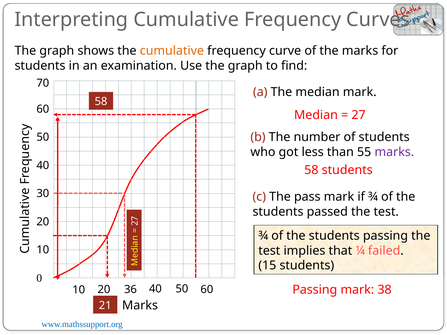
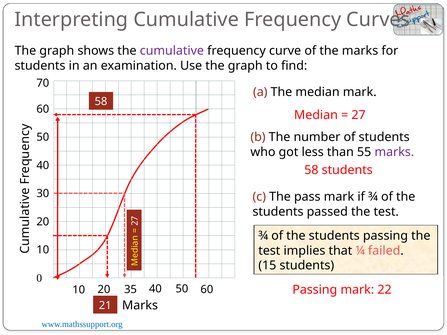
cumulative colour: orange -> purple (172, 51)
38: 38 -> 22 (385, 290)
36: 36 -> 35 (131, 290)
